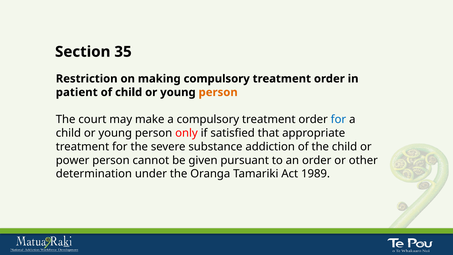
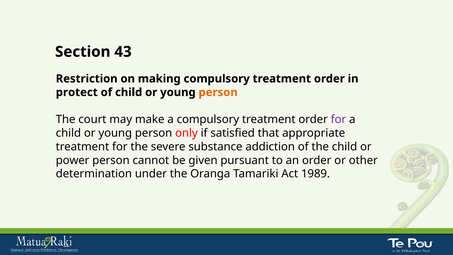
35: 35 -> 43 (123, 52)
patient: patient -> protect (77, 92)
for colour: blue -> purple (338, 119)
